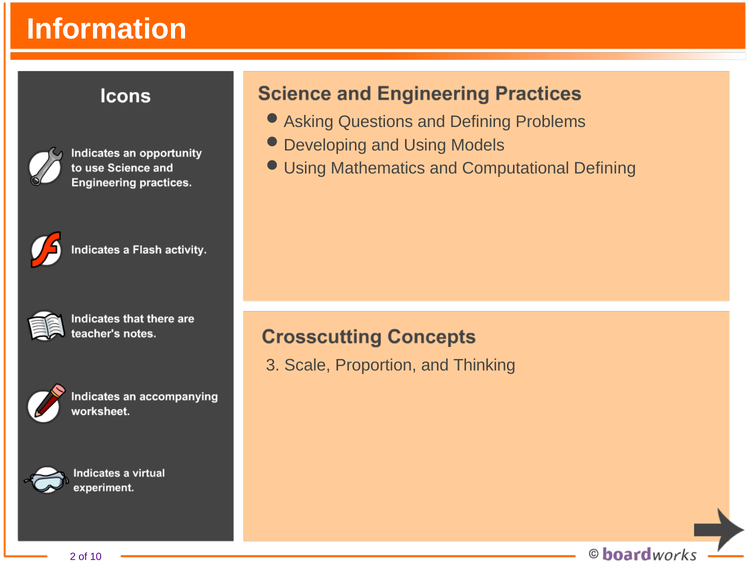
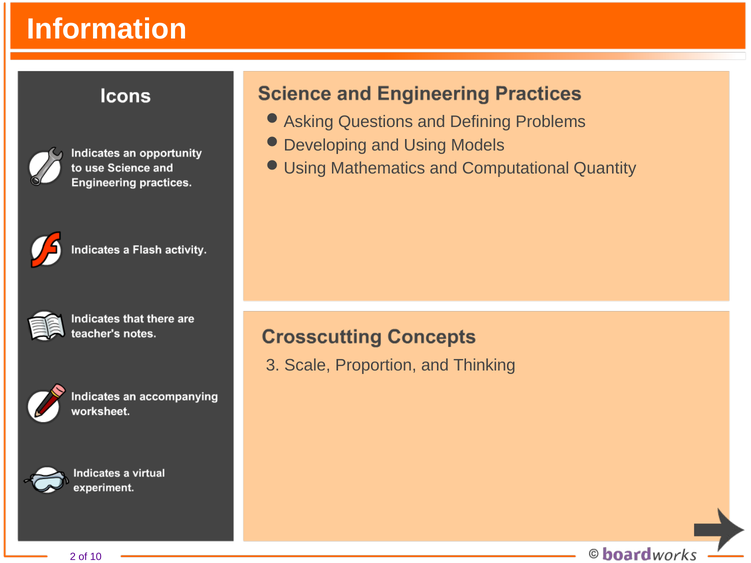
Computational Defining: Defining -> Quantity (605, 168)
